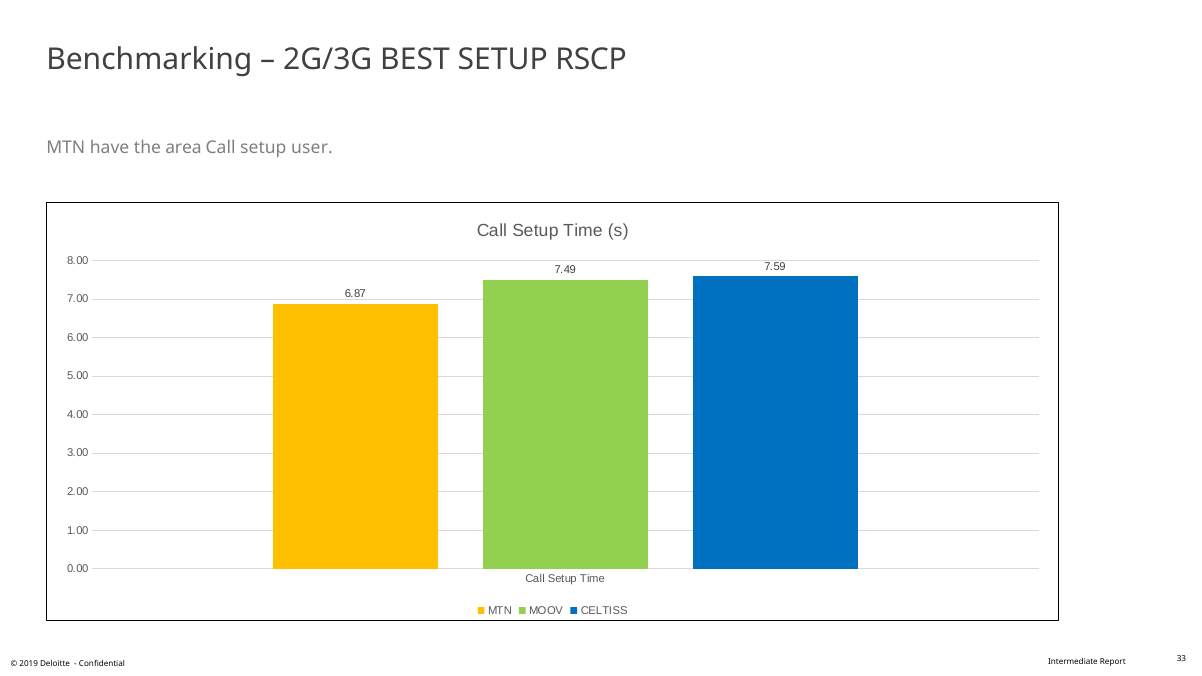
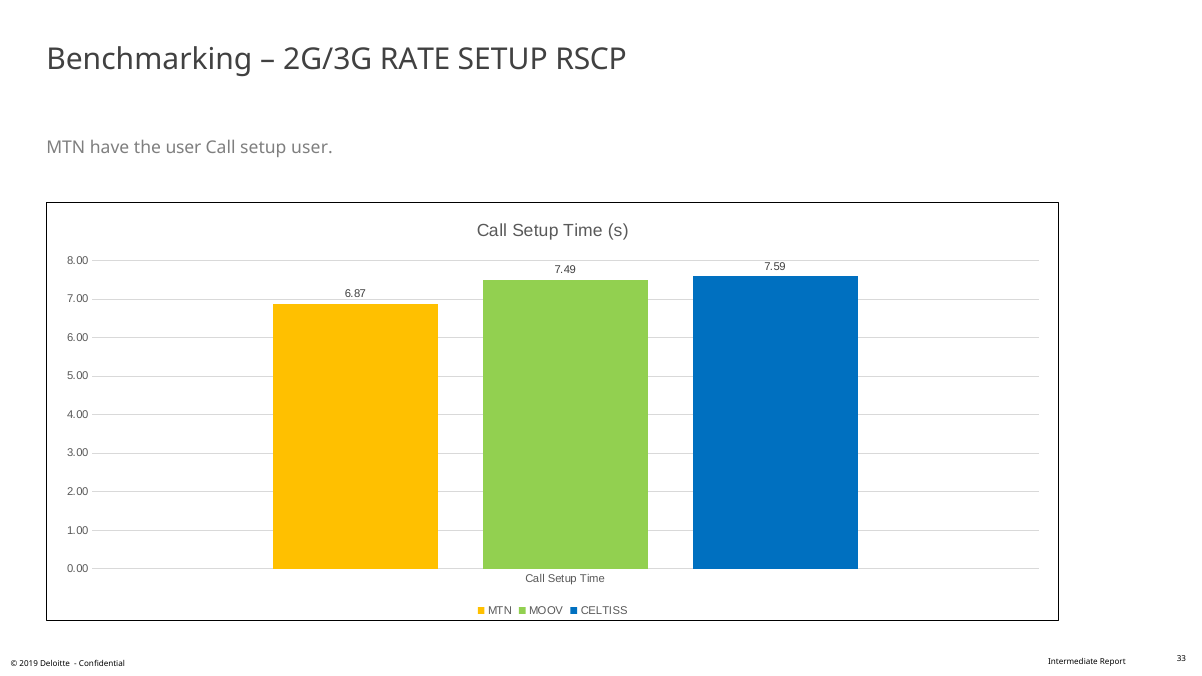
BEST: BEST -> RATE (415, 60)
the area: area -> user (183, 148)
